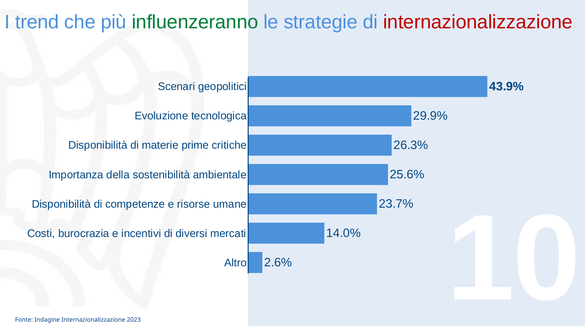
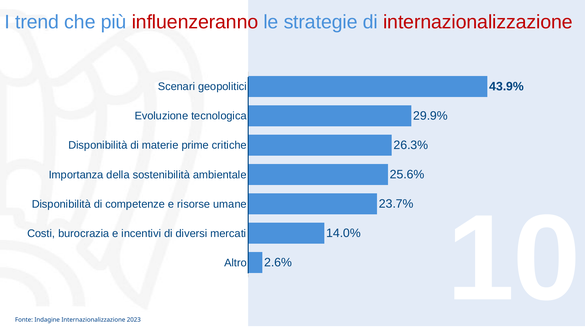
influenzeranno colour: green -> red (195, 22)
